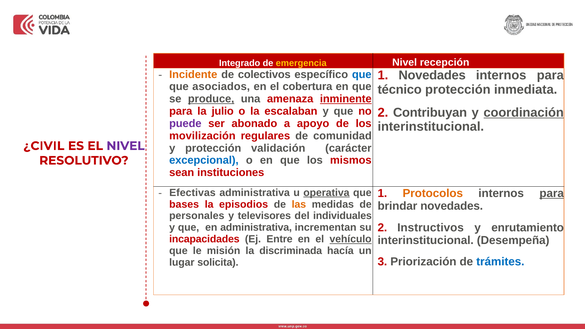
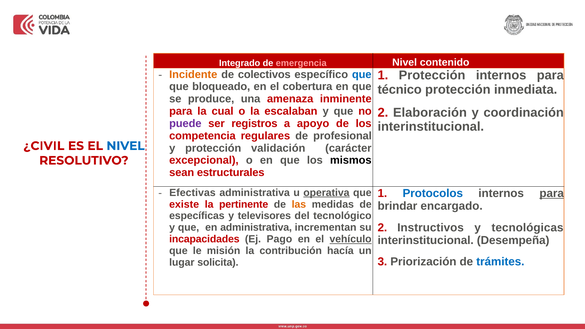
emergencia colour: yellow -> pink (301, 63)
recepción: recepción -> contenido (445, 62)
1 Novedades: Novedades -> Protección (432, 75)
asociados: asociados -> bloqueado (221, 87)
produce underline: present -> none (211, 99)
inminente underline: present -> none (346, 99)
julio: julio -> cual (223, 111)
Contribuyan: Contribuyan -> Elaboración (430, 112)
coordinación underline: present -> none (524, 112)
abonado: abonado -> registros (254, 124)
movilización: movilización -> competencia (202, 136)
comunidad: comunidad -> profesional (342, 136)
NIVEL colour: purple -> blue (126, 146)
excepcional colour: blue -> red (204, 160)
mismos colour: red -> black (351, 160)
instituciones: instituciones -> estructurales (231, 173)
Protocolos colour: orange -> blue (433, 193)
bases: bases -> existe (184, 204)
episodios: episodios -> pertinente (244, 204)
brindar novedades: novedades -> encargado (452, 206)
personales: personales -> específicas (197, 216)
individuales: individuales -> tecnológico (342, 216)
enrutamiento: enrutamiento -> tecnológicas (528, 228)
Entre: Entre -> Pago (279, 239)
discriminada: discriminada -> contribución (291, 251)
